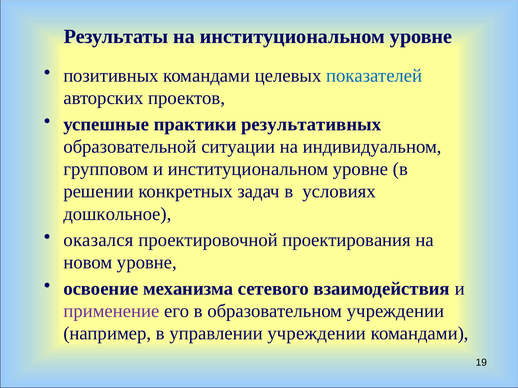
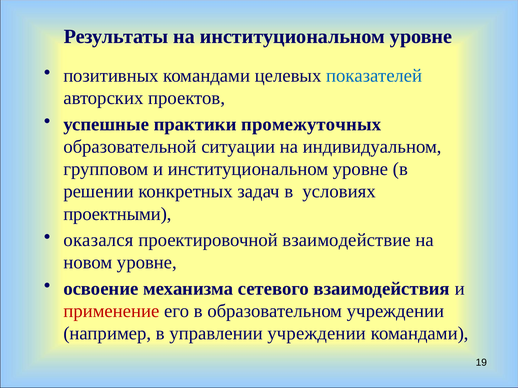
результативных: результативных -> промежуточных (311, 124)
дошкольное: дошкольное -> проектными (117, 214)
проектирования: проектирования -> взаимодействие (347, 240)
применение colour: purple -> red (111, 311)
